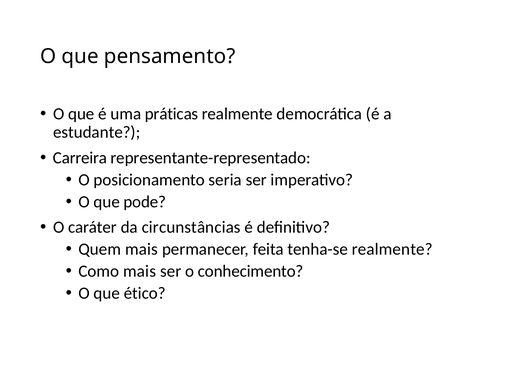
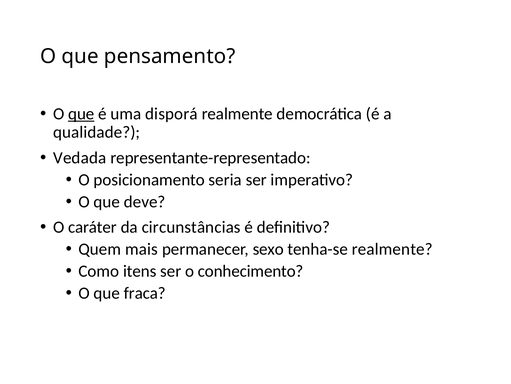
que underline: none -> present (81, 114)
práticas: práticas -> disporá (171, 114)
estudante: estudante -> qualidade (97, 132)
Carreira: Carreira -> Vedada (80, 158)
pode: pode -> deve (145, 201)
feita: feita -> sexo (268, 249)
Como mais: mais -> itens (140, 271)
ético: ético -> fraca (145, 293)
